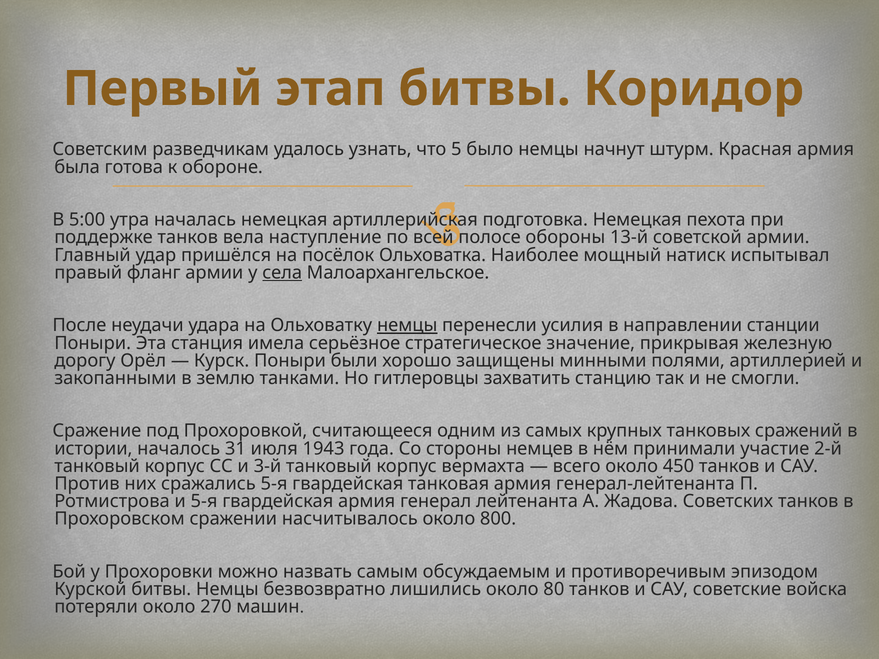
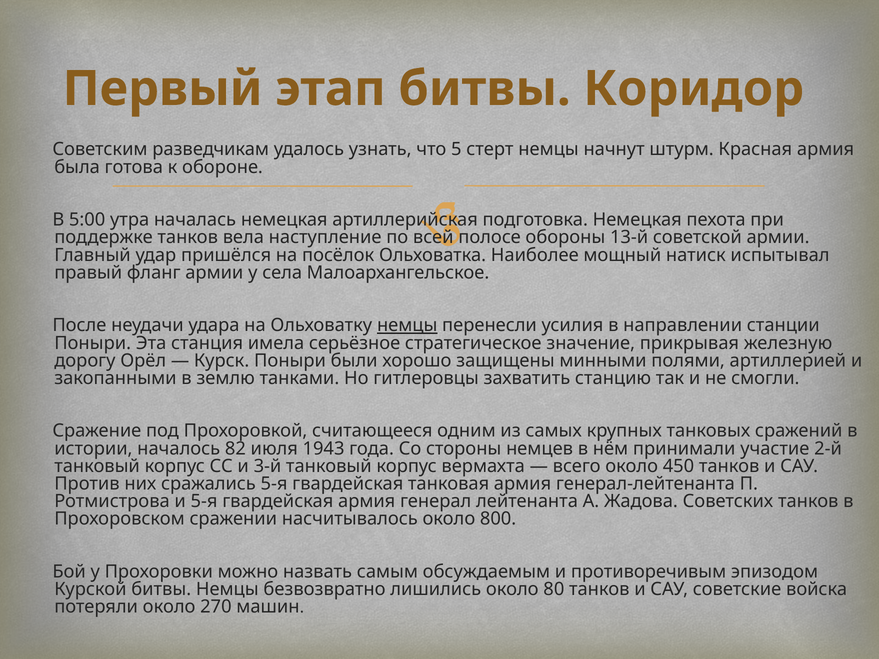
было: было -> стерт (490, 150)
села underline: present -> none (282, 273)
31: 31 -> 82 (235, 449)
